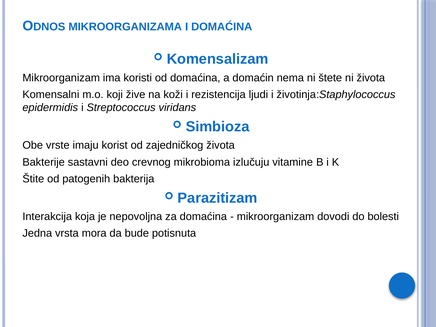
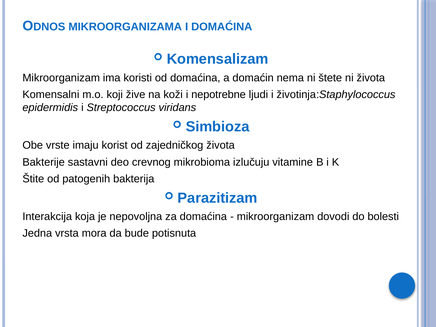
rezistencija: rezistencija -> nepotrebne (219, 94)
